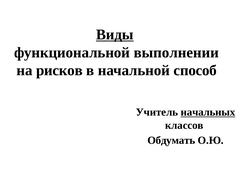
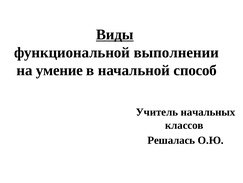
рисков: рисков -> умение (59, 70)
начальных underline: present -> none (208, 112)
Обдумать: Обдумать -> Решалась (171, 140)
